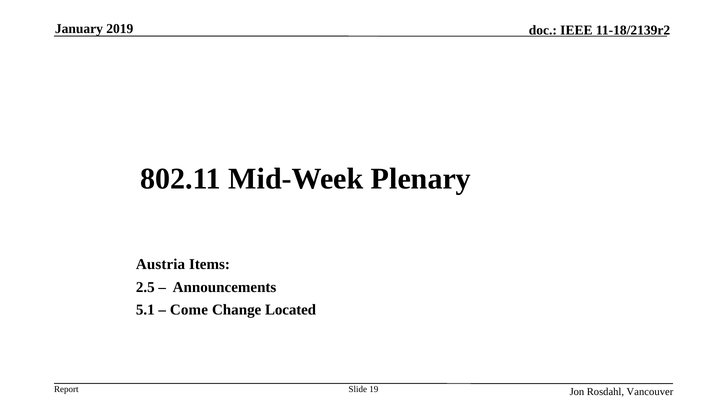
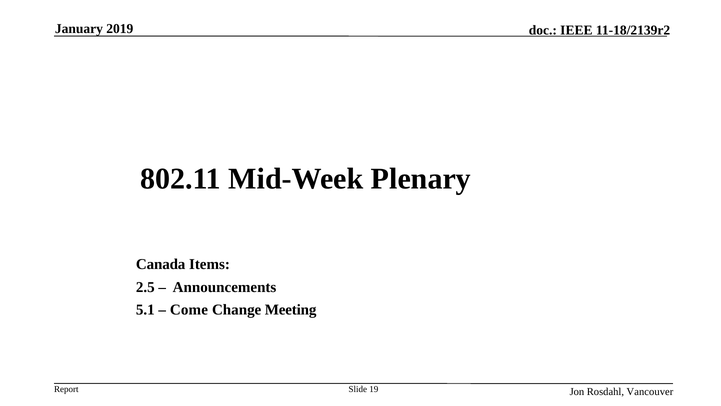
Austria: Austria -> Canada (161, 264)
Located: Located -> Meeting (291, 309)
